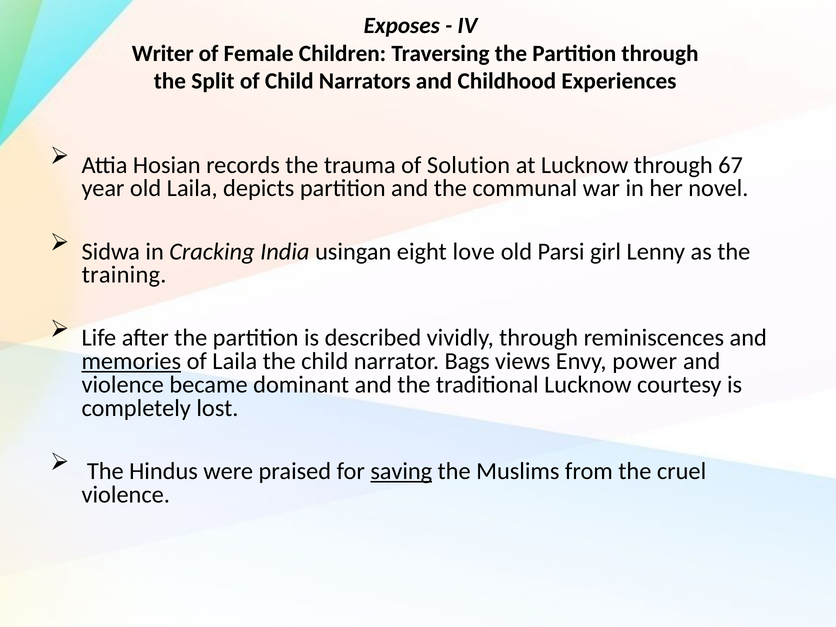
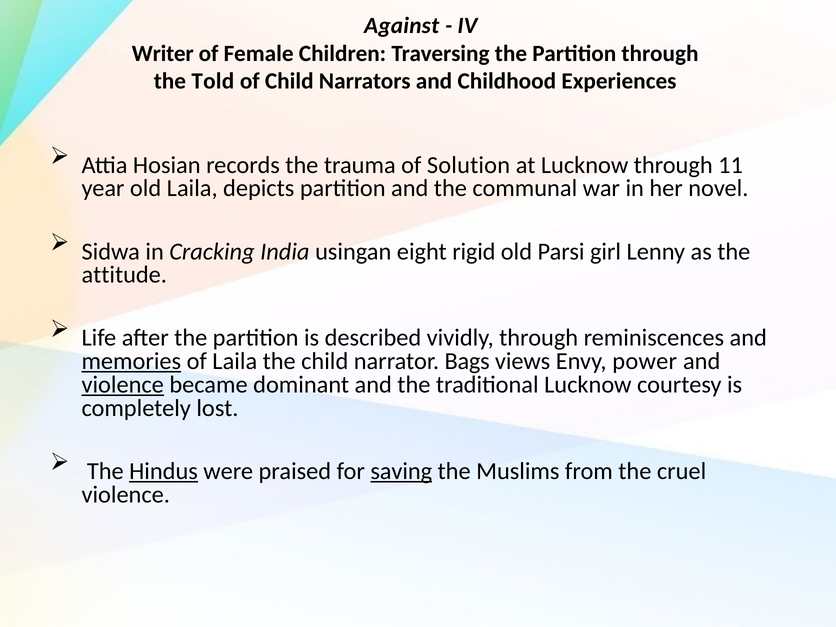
Exposes: Exposes -> Against (402, 25)
Split: Split -> Told (213, 81)
67: 67 -> 11 (731, 165)
love: love -> rigid (474, 251)
training: training -> attitude (124, 275)
violence underline: none -> present (123, 385)
Hindus underline: none -> present (164, 471)
